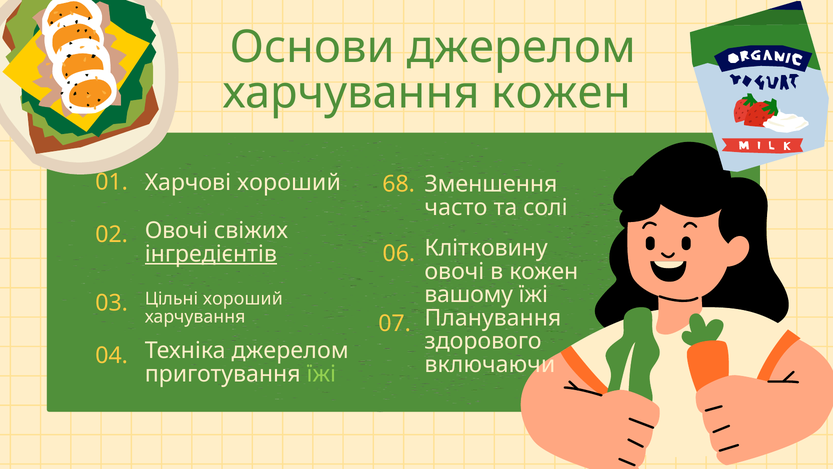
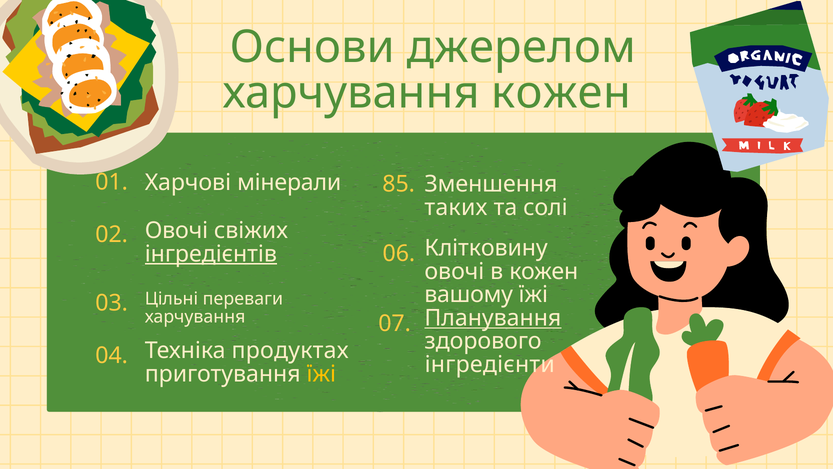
68: 68 -> 85 (399, 184)
Харчові хороший: хороший -> мінерали (289, 182)
часто: часто -> таких (456, 207)
Цільні хороший: хороший -> переваги (243, 299)
Планування underline: none -> present (493, 318)
Техніка джерелом: джерелом -> продуктах (290, 351)
включаючи: включаючи -> інгредієнти (490, 364)
їжі colour: light green -> yellow (321, 374)
